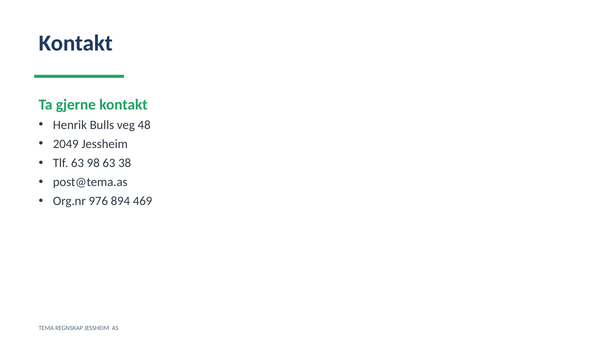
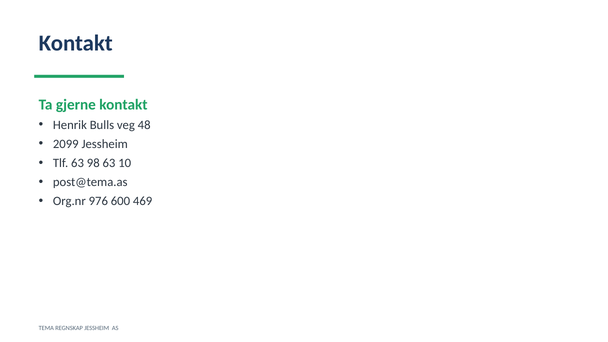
2049: 2049 -> 2099 (66, 144)
38: 38 -> 10 (125, 163)
894: 894 -> 600 (120, 201)
